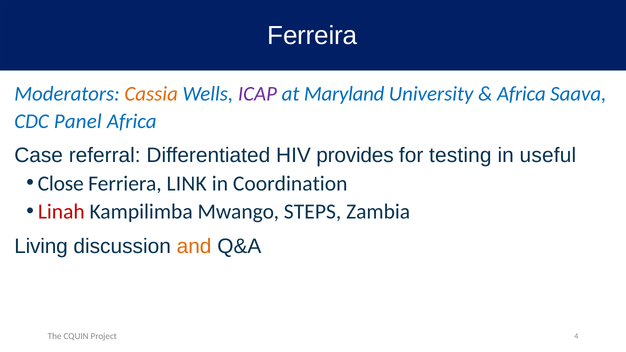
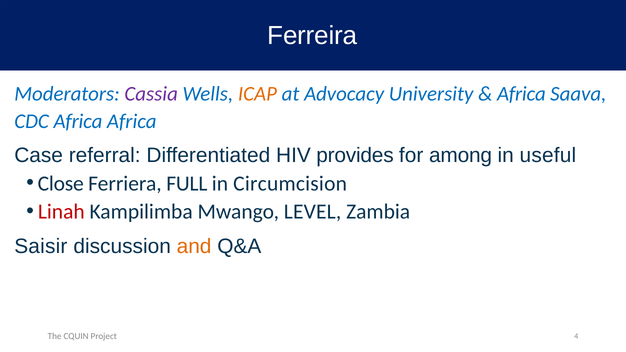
Cassia colour: orange -> purple (151, 94)
ICAP colour: purple -> orange (257, 94)
Maryland: Maryland -> Advocacy (344, 94)
CDC Panel: Panel -> Africa (78, 121)
testing: testing -> among (461, 155)
LINK: LINK -> FULL (187, 184)
Coordination: Coordination -> Circumcision (290, 184)
STEPS: STEPS -> LEVEL (313, 212)
Living: Living -> Saisir (41, 246)
